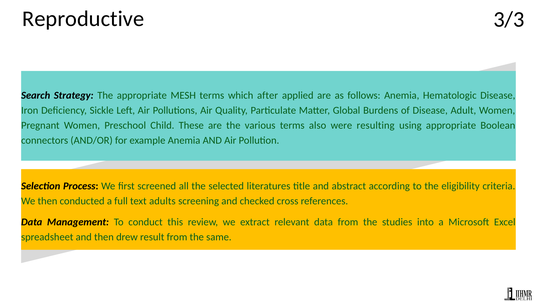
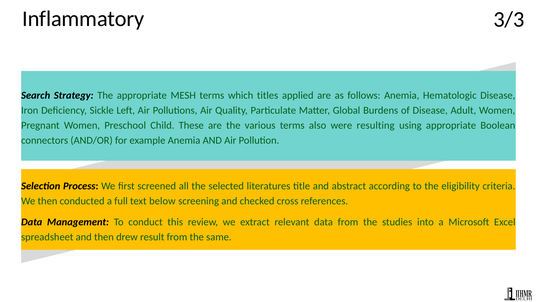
Reproductive: Reproductive -> Inflammatory (83, 19)
after: after -> titles (268, 95)
adults: adults -> below (162, 201)
